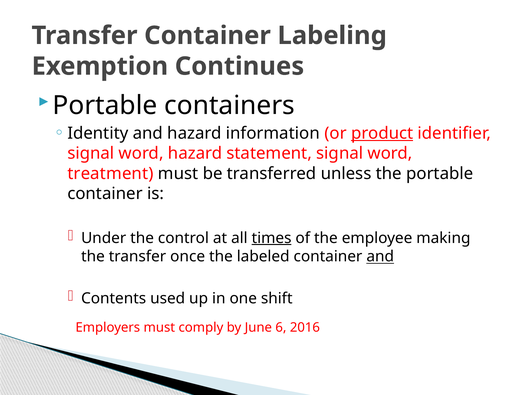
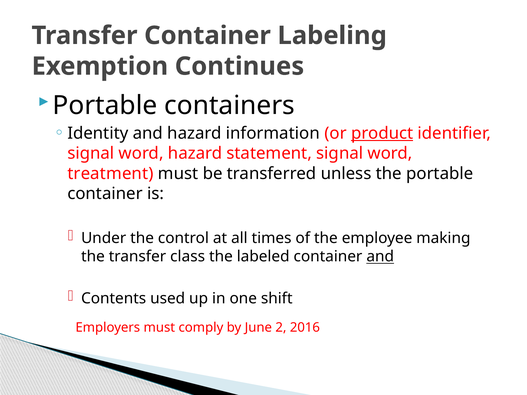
times underline: present -> none (272, 238)
once: once -> class (188, 257)
6: 6 -> 2 (281, 328)
